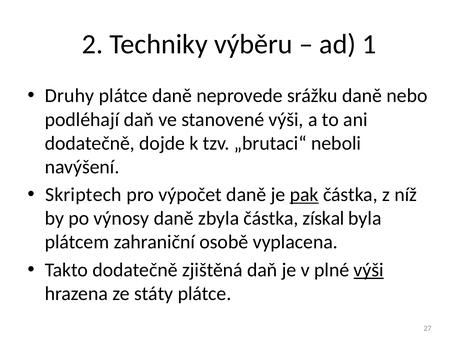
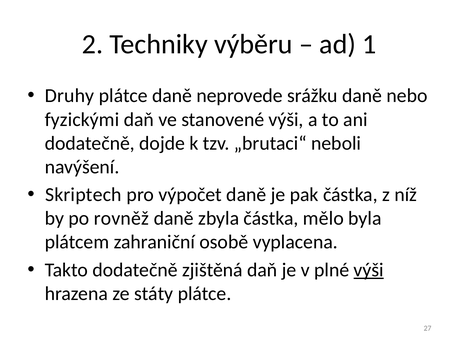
podléhají: podléhají -> fyzickými (82, 120)
pak underline: present -> none (304, 195)
výnosy: výnosy -> rovněž (121, 219)
získal: získal -> mělo (323, 219)
